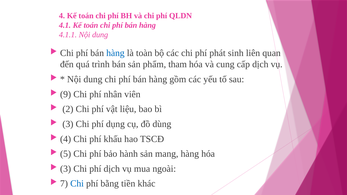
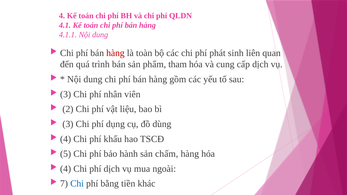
hàng colour: blue -> red (115, 53)
9: 9 -> 3 (66, 94)
mang: mang -> chấm (167, 154)
3: 3 -> 4 (66, 169)
